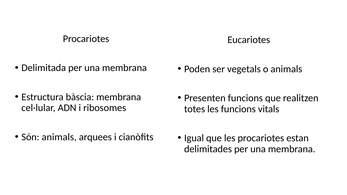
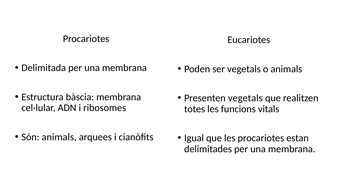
Presenten funcions: funcions -> vegetals (245, 98)
